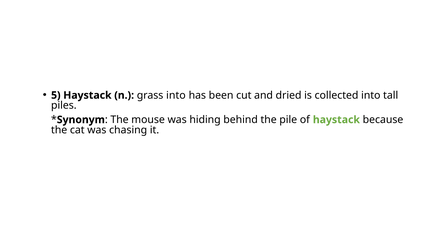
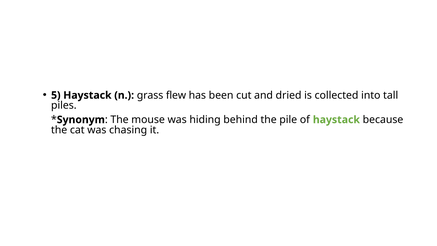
grass into: into -> flew (176, 95)
